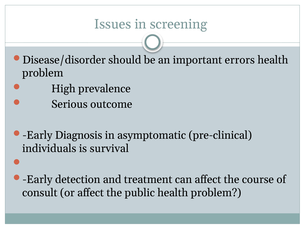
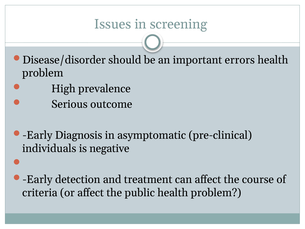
survival: survival -> negative (109, 148)
consult: consult -> criteria (40, 192)
